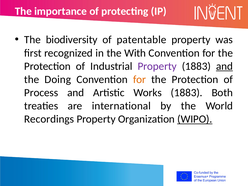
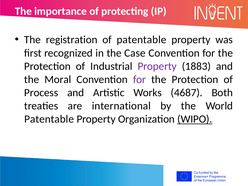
biodiversity: biodiversity -> registration (72, 40)
With: With -> Case (135, 53)
and underline: present -> none (224, 66)
Doing: Doing -> Moral (58, 79)
for colour: orange -> purple (140, 79)
Works 1883: 1883 -> 4687 (187, 93)
Recordings: Recordings -> Patentable (49, 119)
